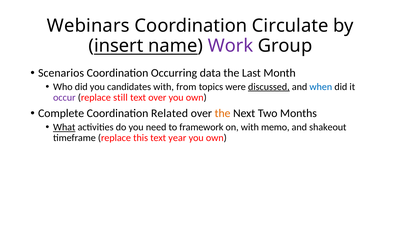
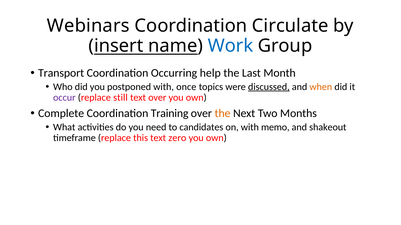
Work colour: purple -> blue (231, 46)
Scenarios: Scenarios -> Transport (61, 73)
data: data -> help (210, 73)
candidates: candidates -> postponed (129, 87)
from: from -> once (186, 87)
when colour: blue -> orange (321, 87)
Related: Related -> Training (170, 114)
What underline: present -> none (64, 128)
framework: framework -> candidates (201, 128)
year: year -> zero (177, 138)
